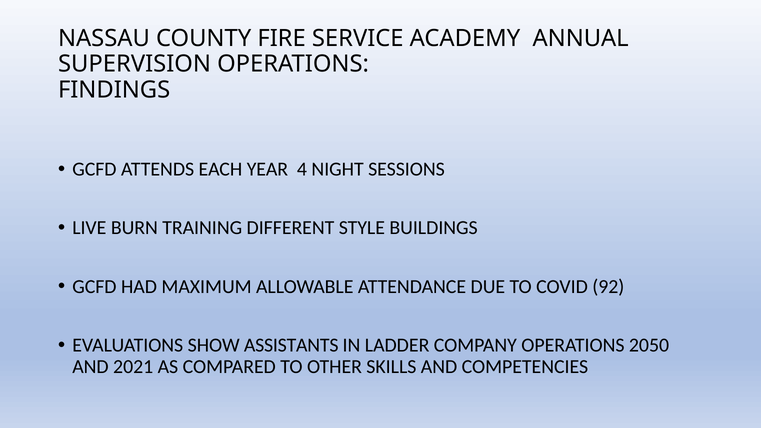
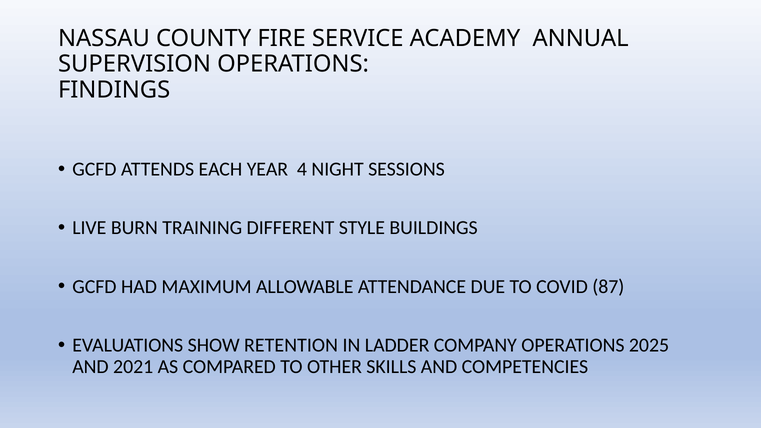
92: 92 -> 87 (608, 287)
ASSISTANTS: ASSISTANTS -> RETENTION (291, 345)
2050: 2050 -> 2025 (649, 345)
